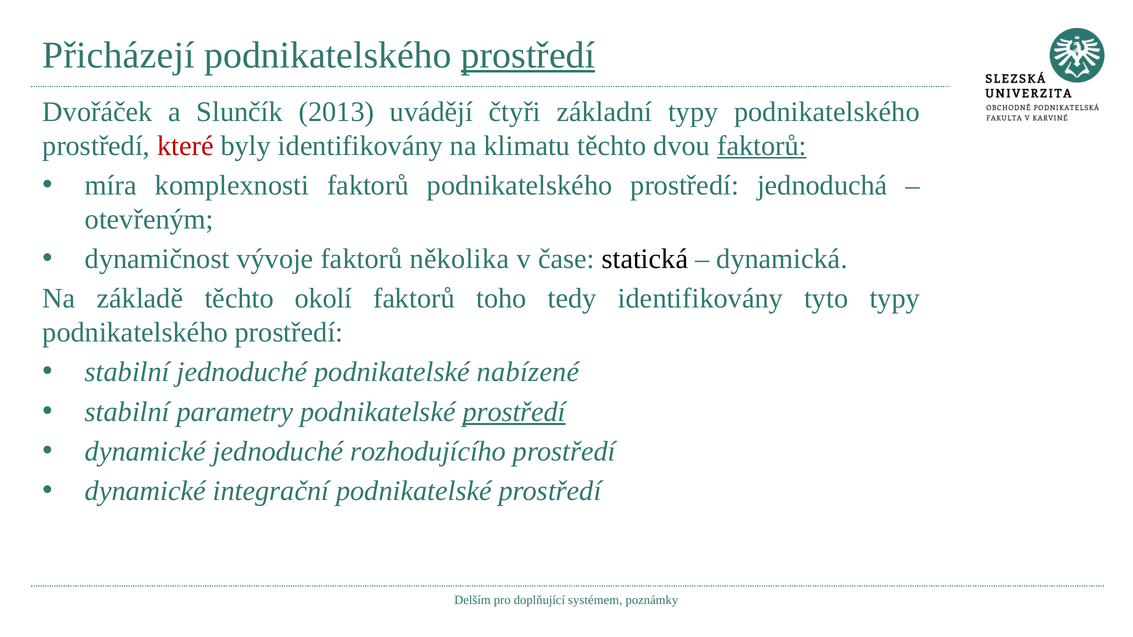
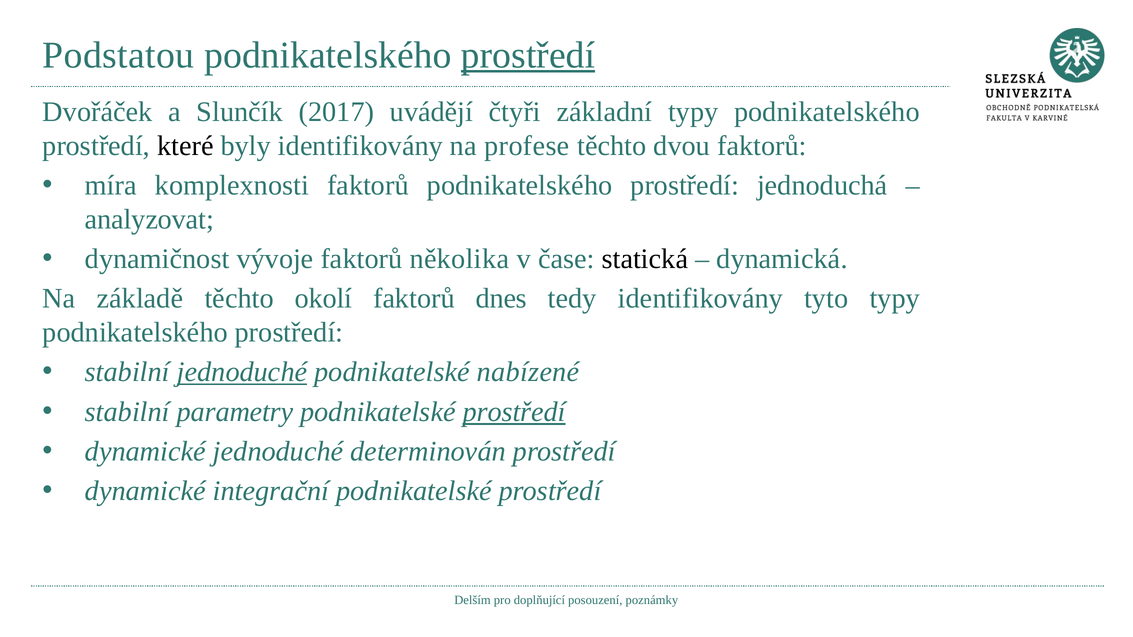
Přicházejí: Přicházejí -> Podstatou (118, 55)
2013: 2013 -> 2017 (336, 112)
které colour: red -> black (185, 146)
klimatu: klimatu -> profese (527, 146)
faktorů underline: present -> none (762, 146)
otevřeným: otevřeným -> analyzovat (149, 219)
toho: toho -> dnes (501, 299)
jednoduché underline: none -> present (242, 372)
rozhodujícího: rozhodujícího -> determinován (428, 452)
systémem: systémem -> posouzení (595, 600)
